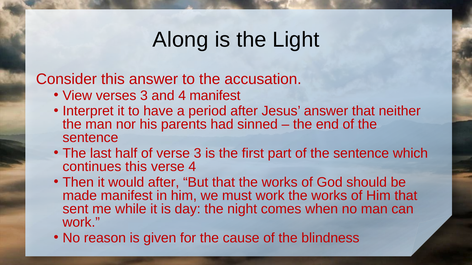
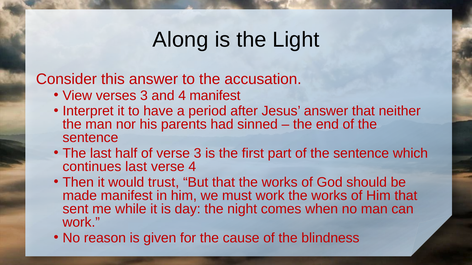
continues this: this -> last (136, 167)
would after: after -> trust (164, 183)
